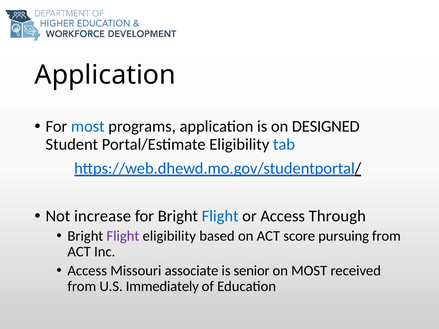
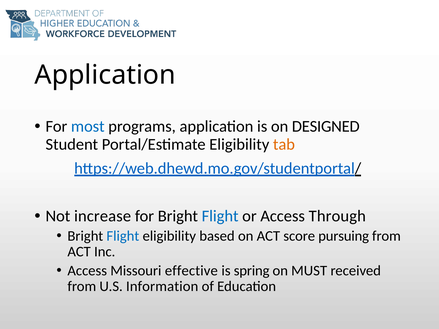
tab colour: blue -> orange (284, 144)
Flight colour: purple -> blue (123, 236)
associate: associate -> effective (191, 271)
senior: senior -> spring (252, 271)
on MOST: MOST -> MUST (309, 271)
Immediately: Immediately -> Information (162, 287)
